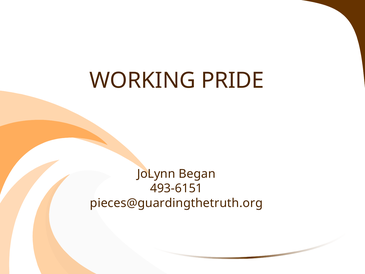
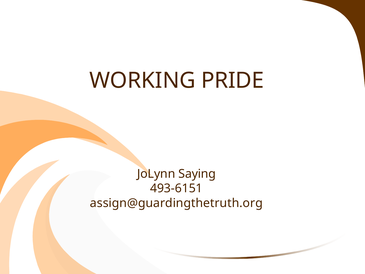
Began: Began -> Saying (197, 174)
pieces@guardingthetruth.org: pieces@guardingthetruth.org -> assign@guardingthetruth.org (176, 203)
